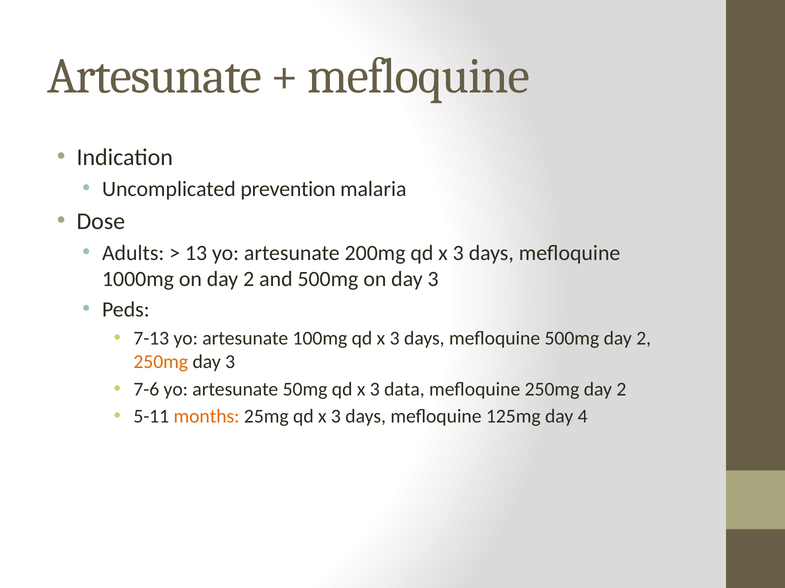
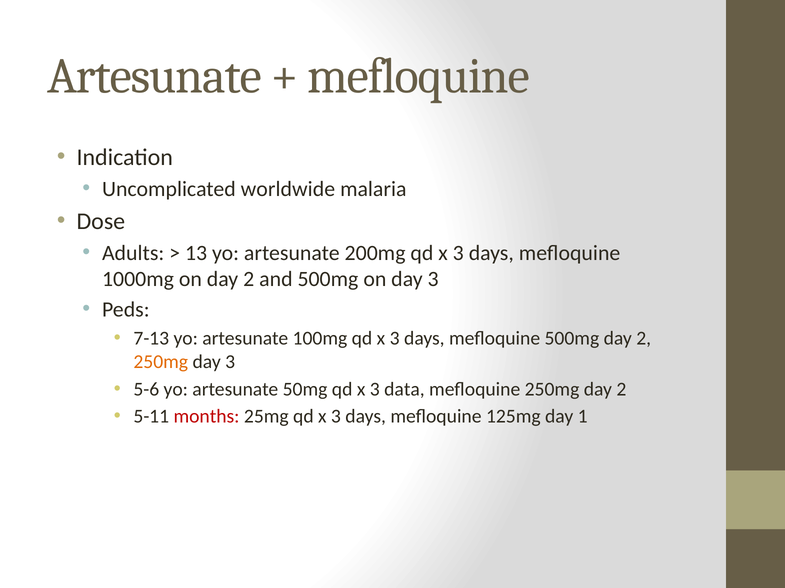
prevention: prevention -> worldwide (288, 189)
7-6: 7-6 -> 5-6 (146, 390)
months colour: orange -> red (207, 417)
4: 4 -> 1 (583, 417)
